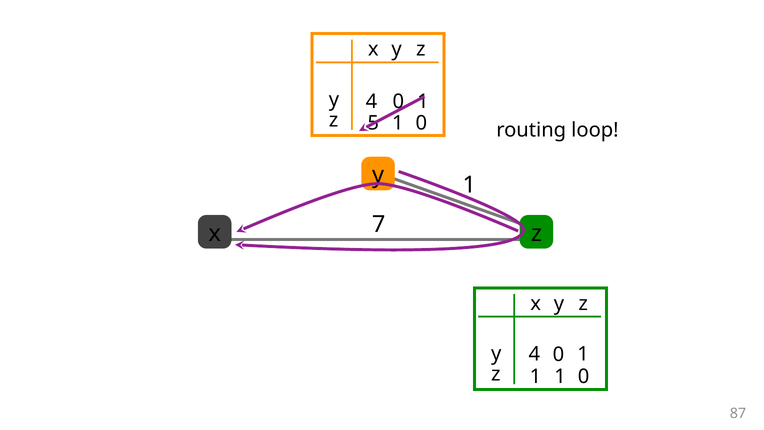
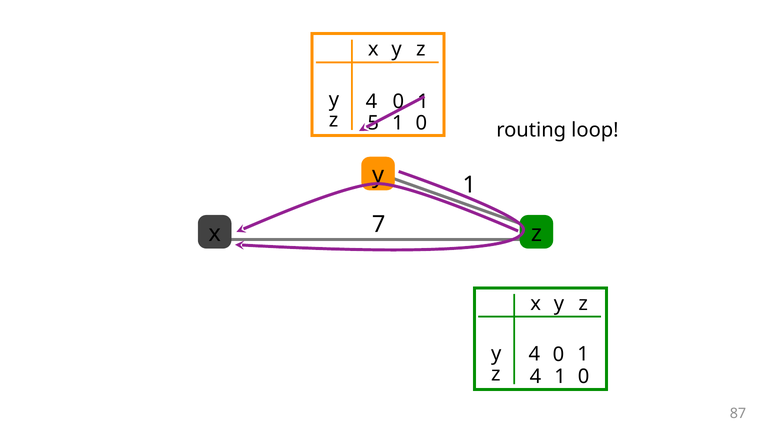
z 1: 1 -> 4 (535, 376)
